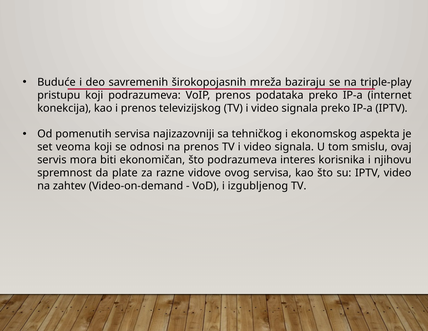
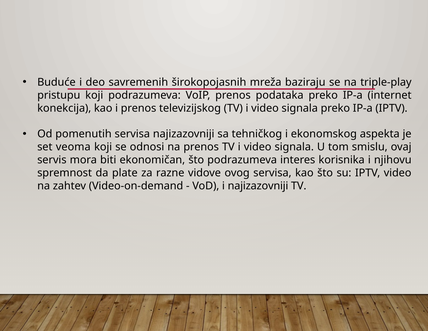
i izgubljenog: izgubljenog -> najizazovniji (258, 186)
